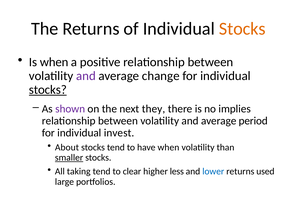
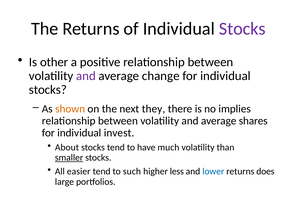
Stocks colour: orange -> purple (242, 29)
Is when: when -> other (54, 62)
stocks underline: present -> none (48, 90)
shown colour: purple -> orange (70, 109)
period: period -> shares (253, 121)
have when: when -> much (168, 147)
taking: taking -> easier (79, 171)
clear: clear -> such (132, 171)
used: used -> does (265, 171)
